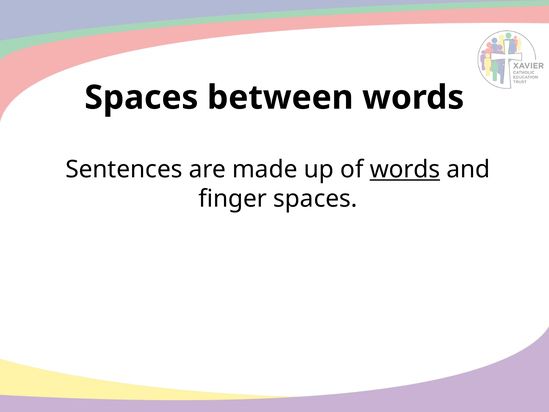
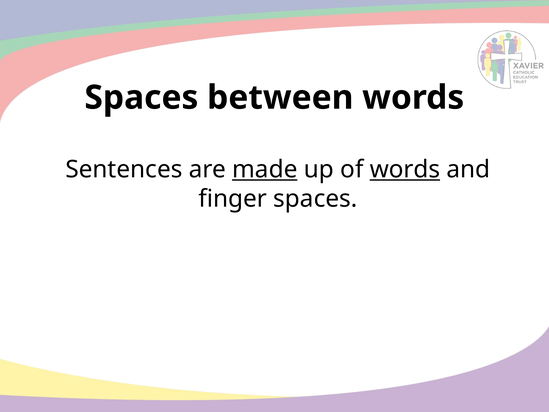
made underline: none -> present (265, 169)
